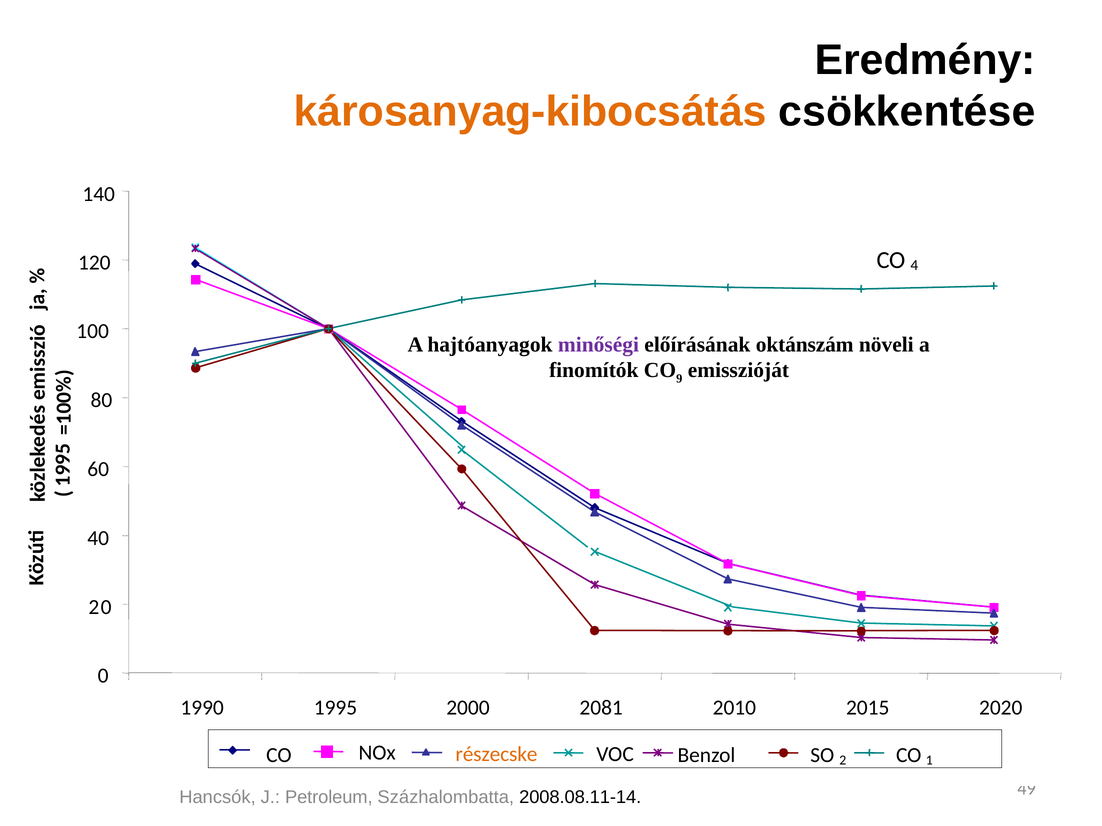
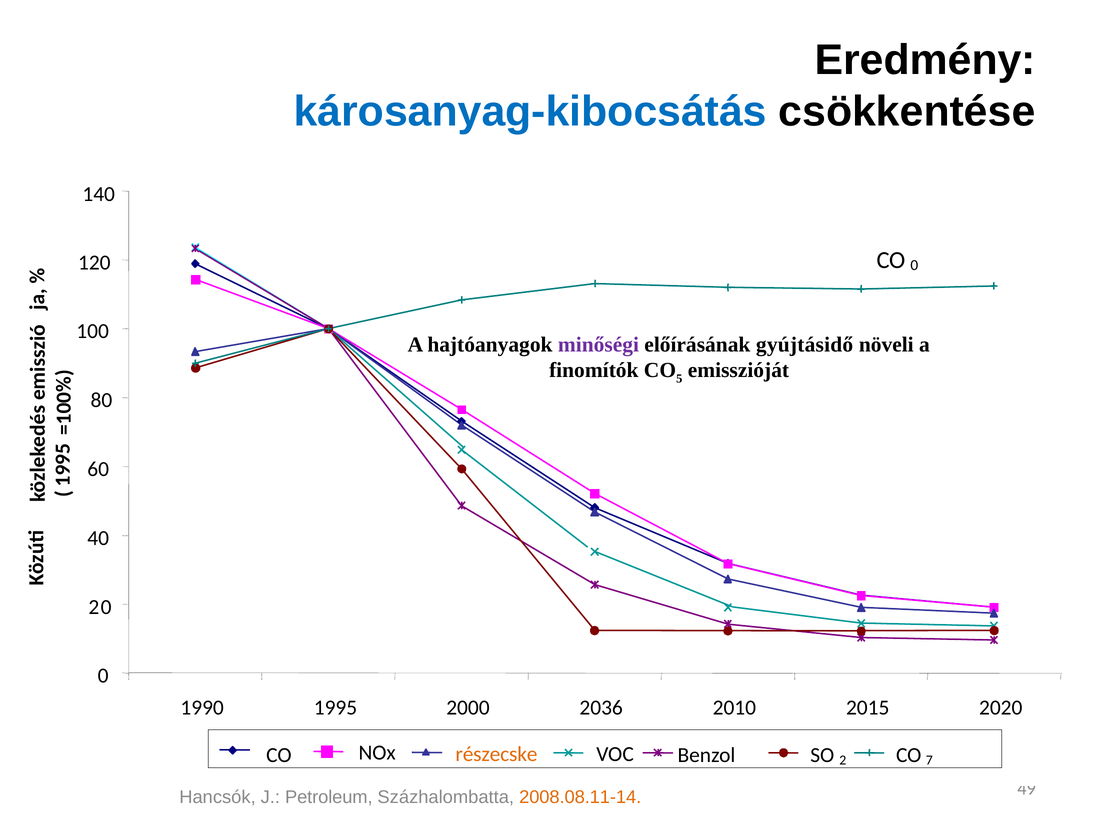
károsanyag-kibocsátás colour: orange -> blue (530, 112)
CO 4: 4 -> 0 (914, 266)
oktánszám: oktánszám -> gyújtásidő (805, 345)
CO 9: 9 -> 5 (679, 379)
2081: 2081 -> 2036 (601, 708)
CO 1: 1 -> 7 (929, 761)
2008.08.11-14 colour: black -> orange (580, 798)
